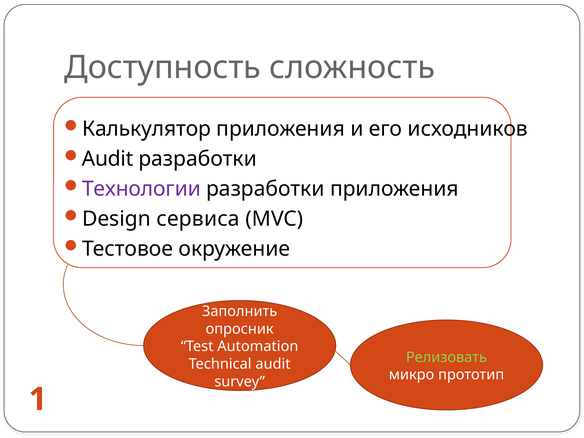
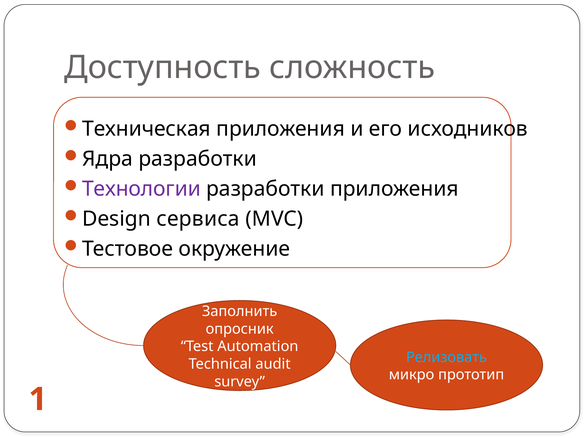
Калькулятор: Калькулятор -> Техническая (146, 129)
Audit: Audit -> Ядра (107, 159)
Релизовать colour: light green -> light blue (446, 357)
